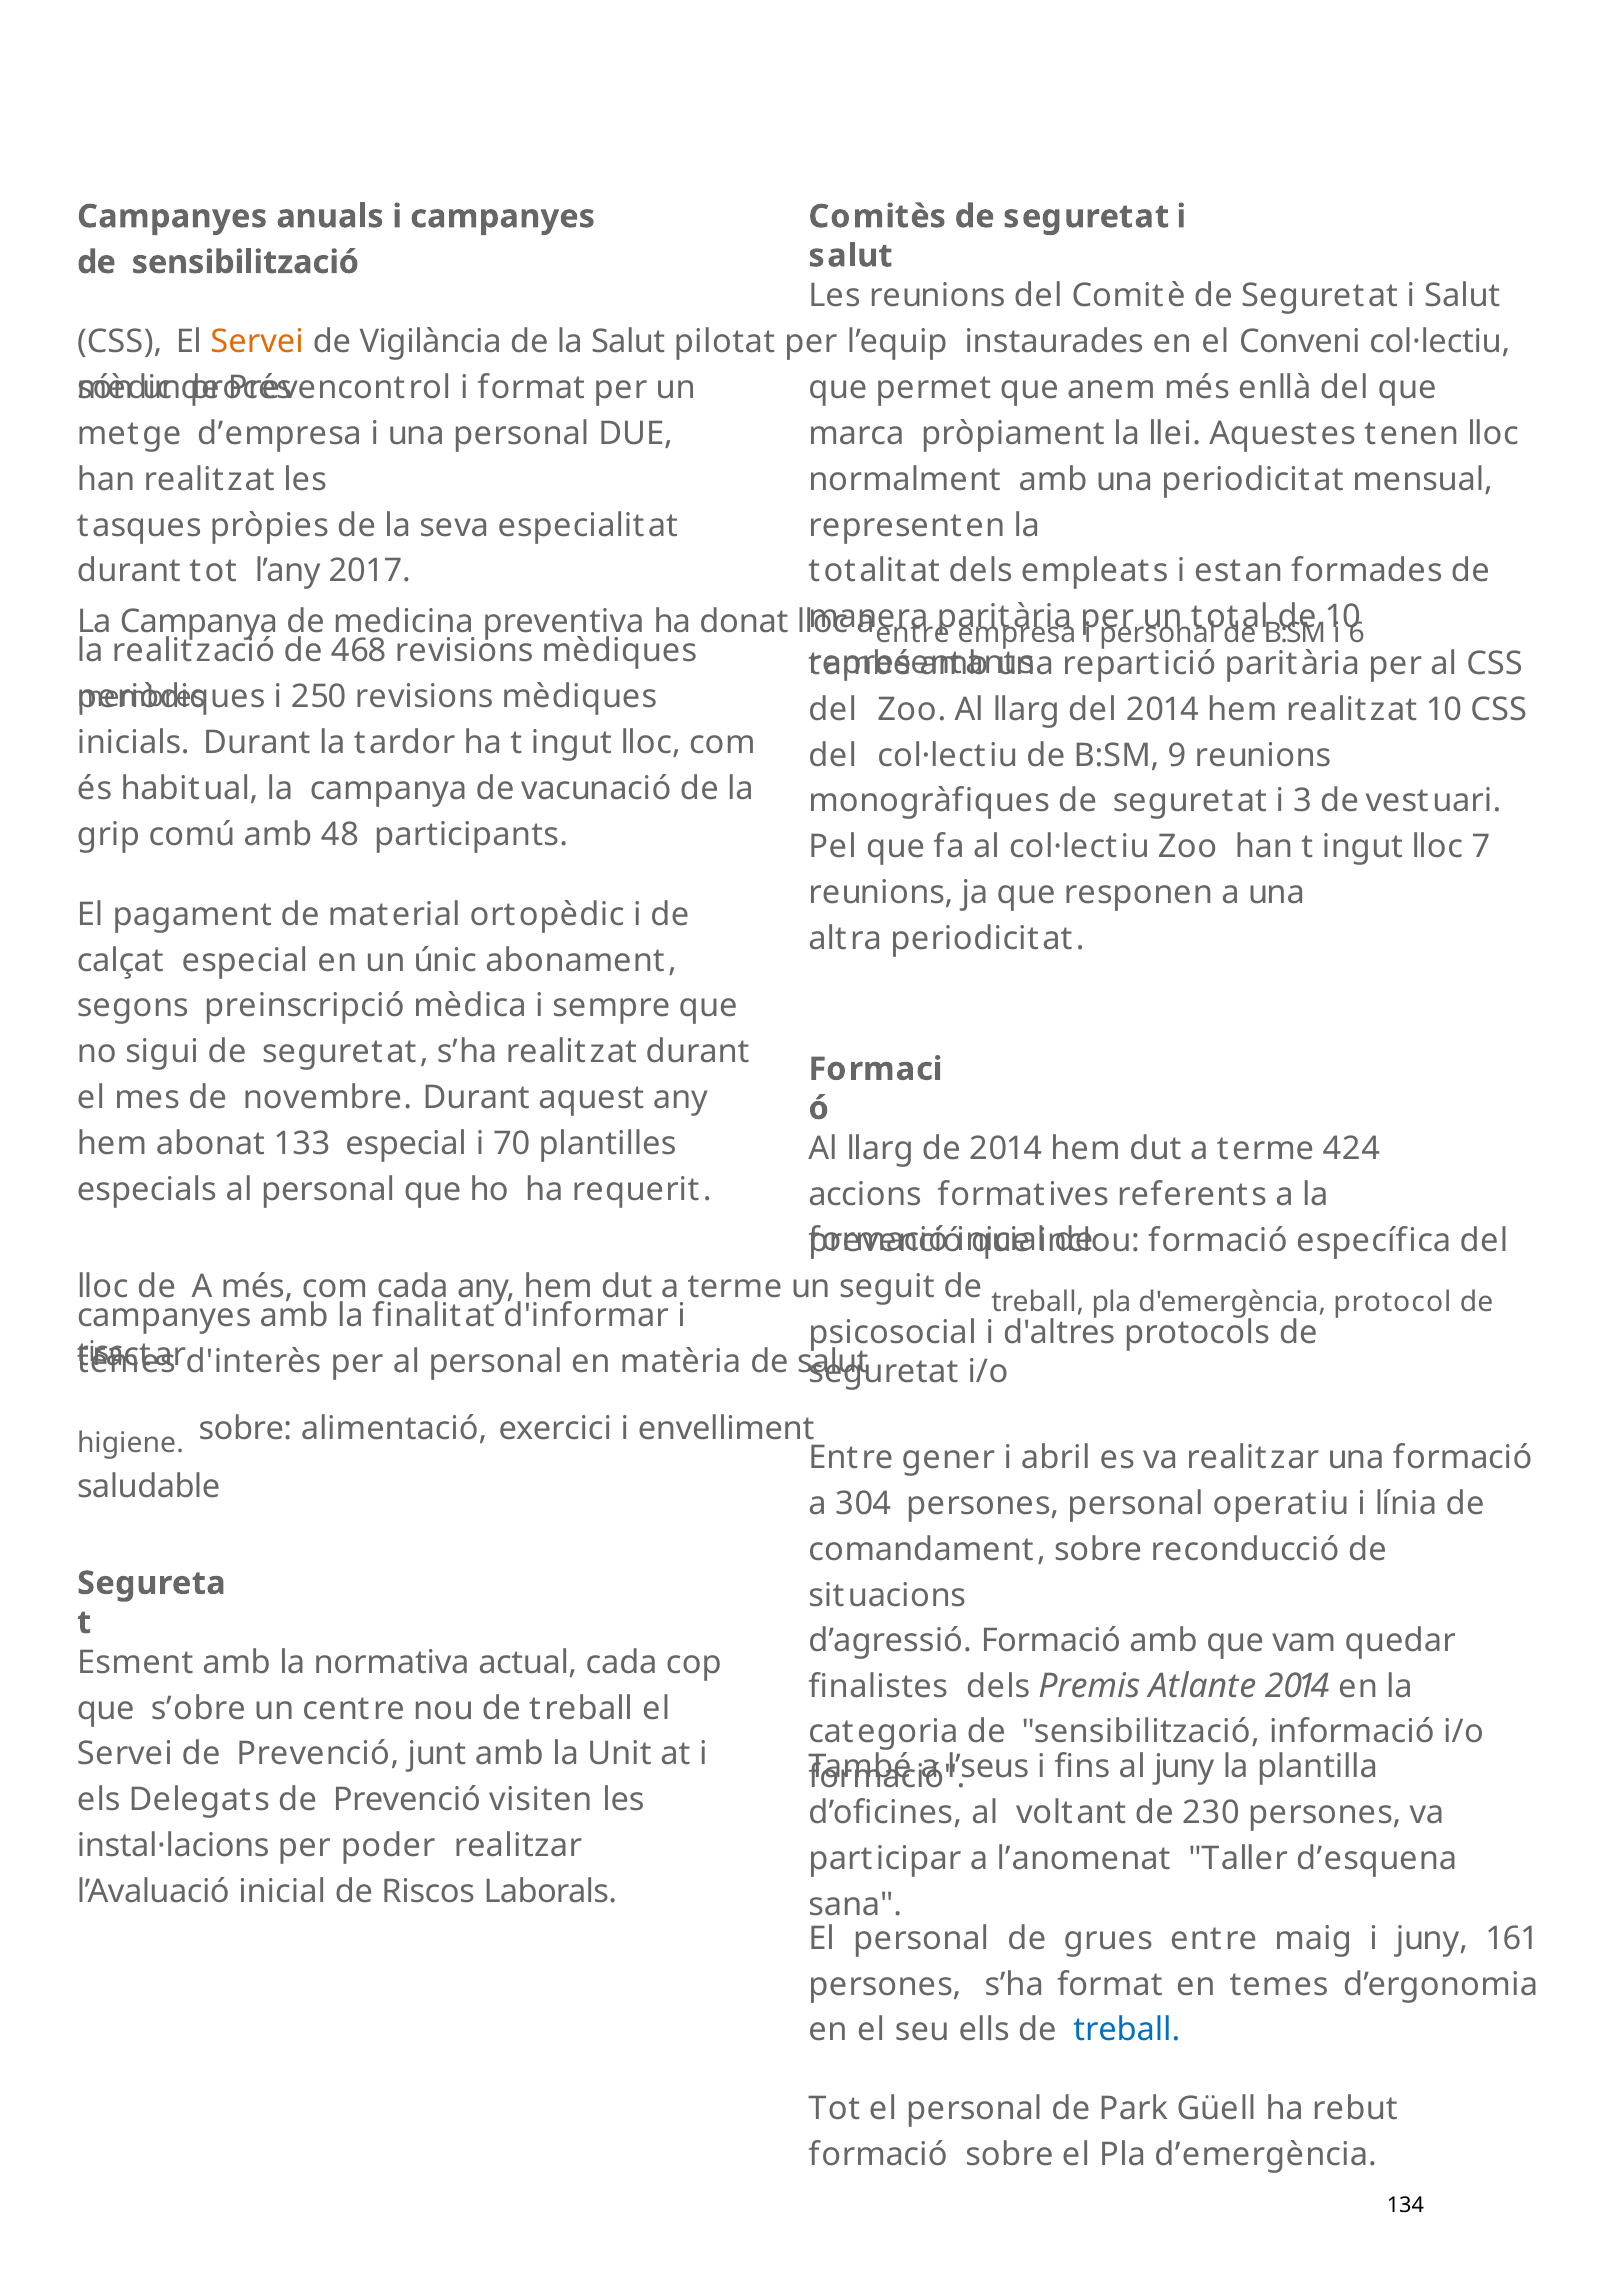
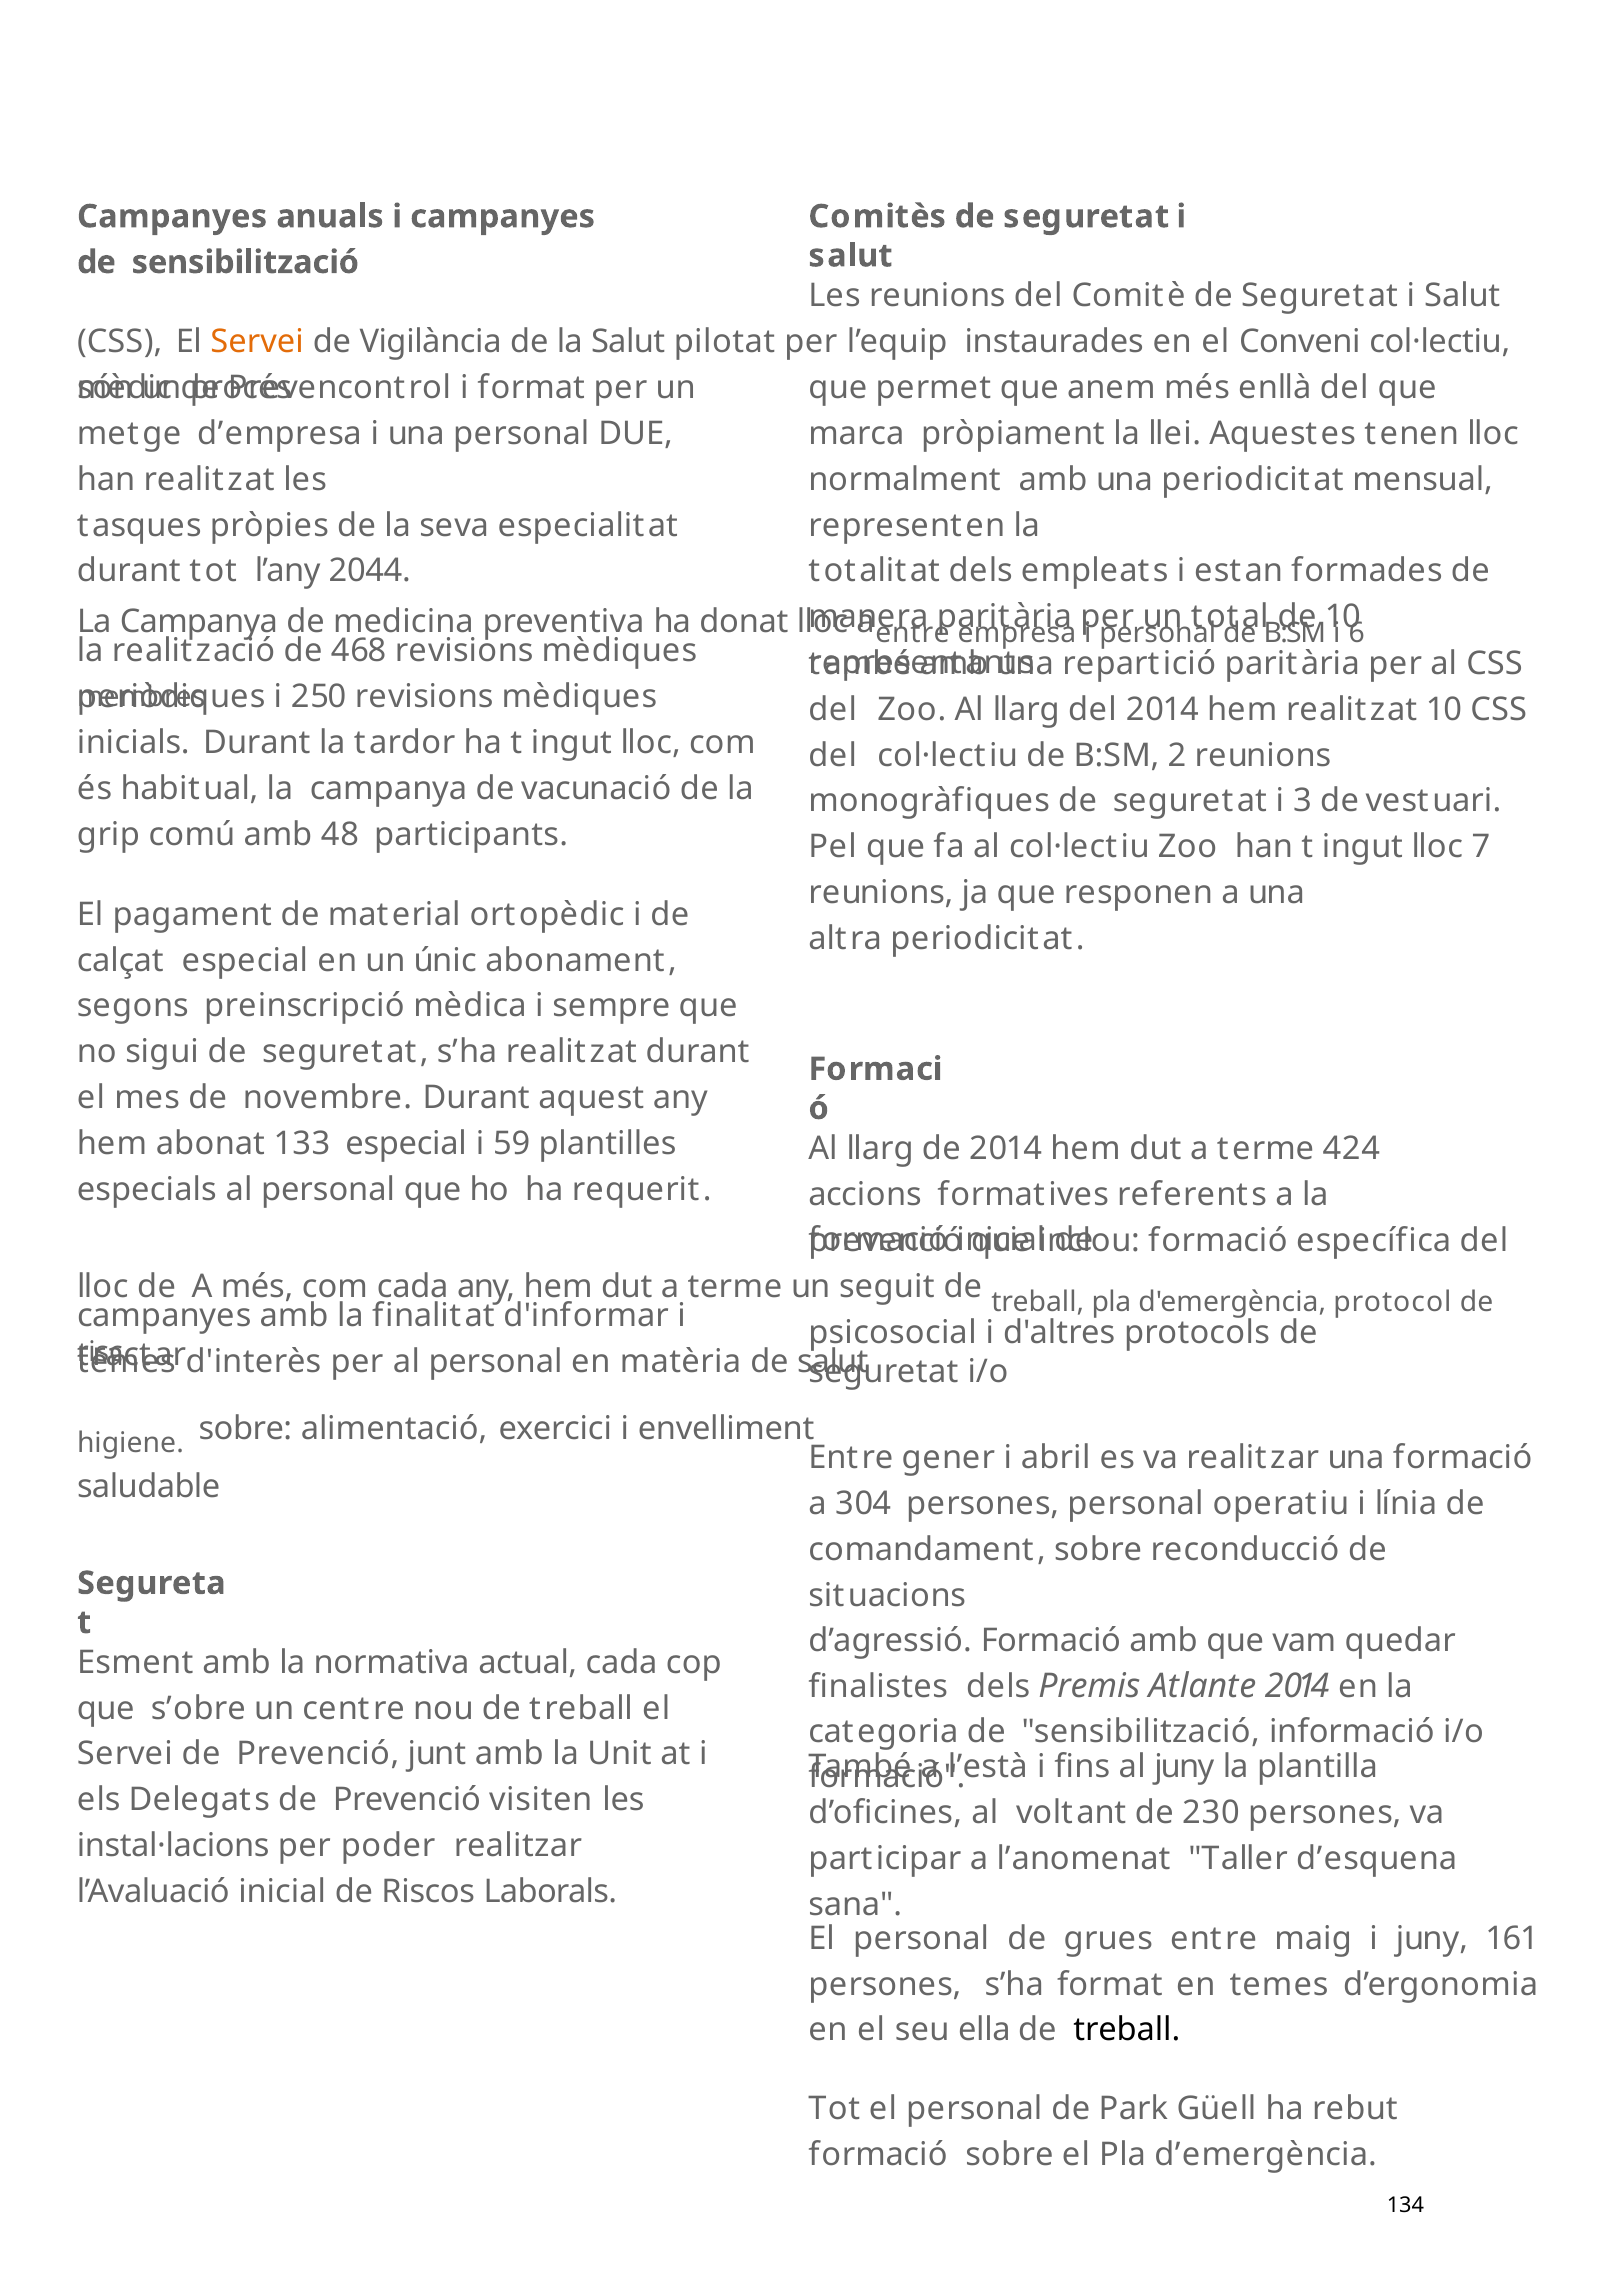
2017: 2017 -> 2044 (370, 571)
9: 9 -> 2 (1177, 755)
70: 70 -> 59 (512, 1144)
l’seus: l’seus -> l’està (988, 1767)
ells: ells -> ella (984, 2030)
treball colour: blue -> black (1127, 2030)
